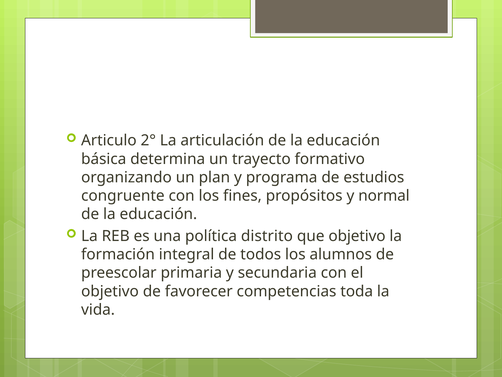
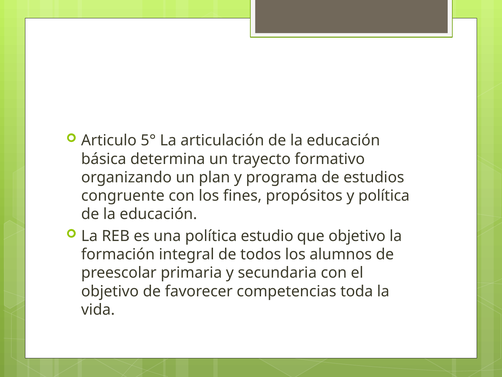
2°: 2° -> 5° (148, 140)
y normal: normal -> política (384, 196)
distrito: distrito -> estudio (267, 236)
